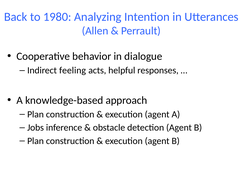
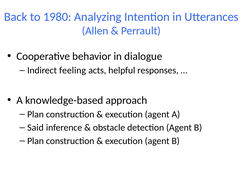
Jobs: Jobs -> Said (35, 127)
